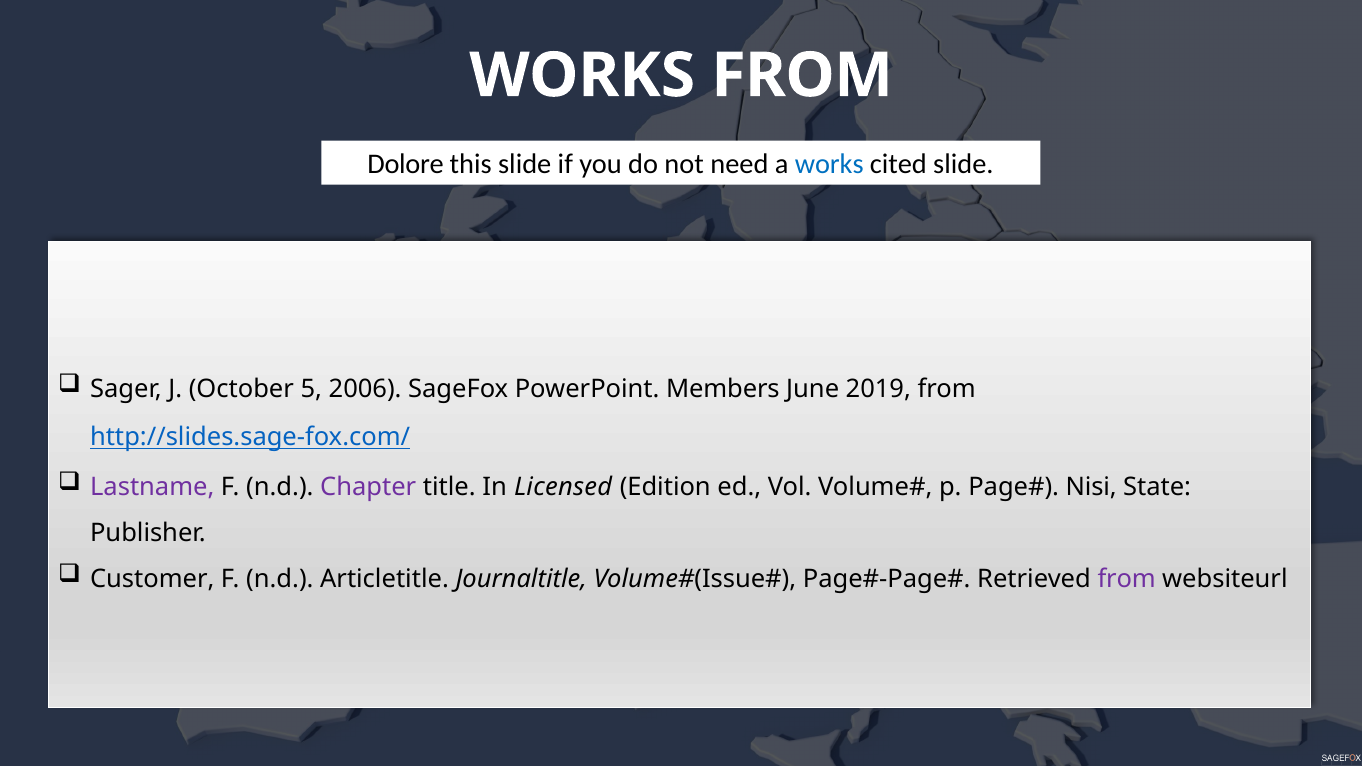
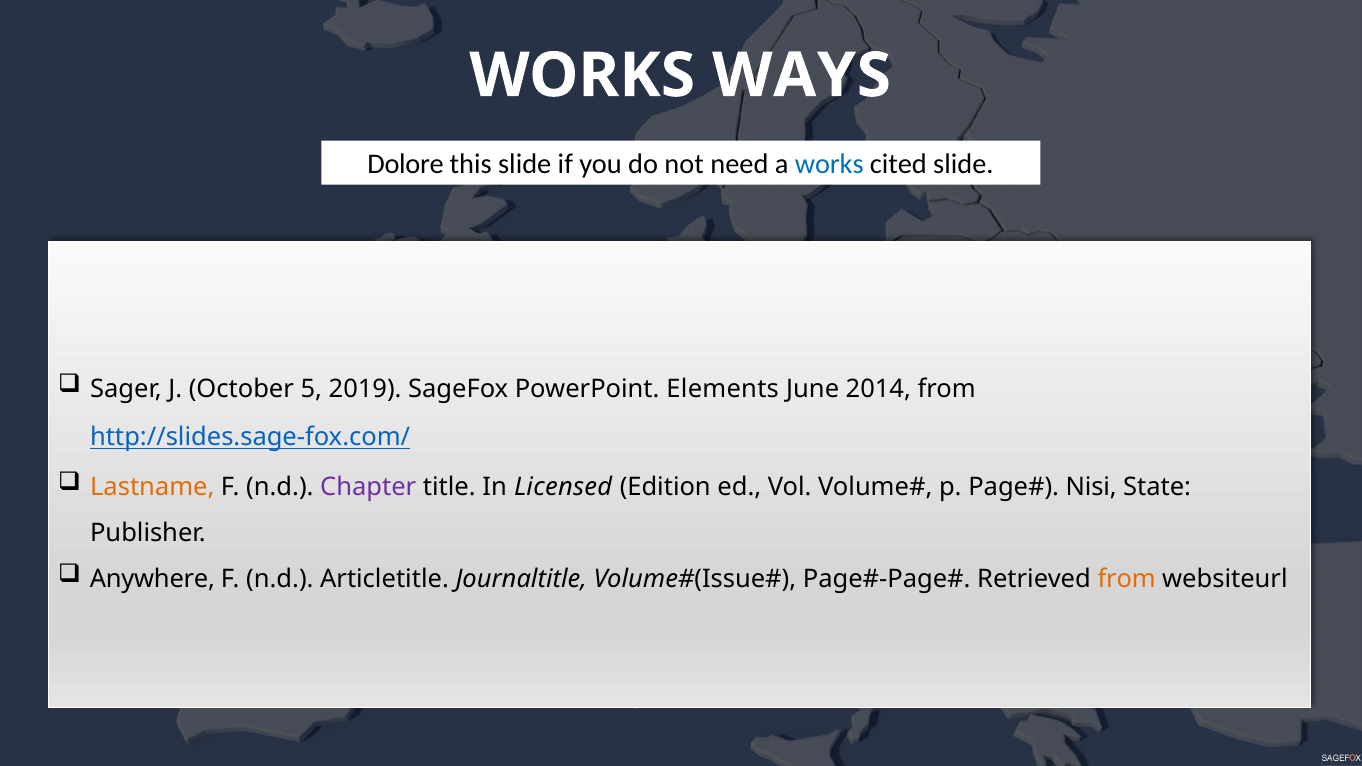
WORKS FROM: FROM -> WAYS (802, 76)
2006: 2006 -> 2019 (365, 389)
Members: Members -> Elements (723, 389)
2019: 2019 -> 2014 (878, 389)
Lastname colour: purple -> orange (152, 487)
Customer: Customer -> Anywhere (152, 579)
from colour: purple -> orange (1127, 579)
